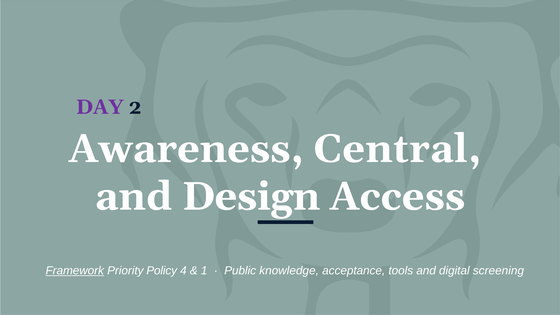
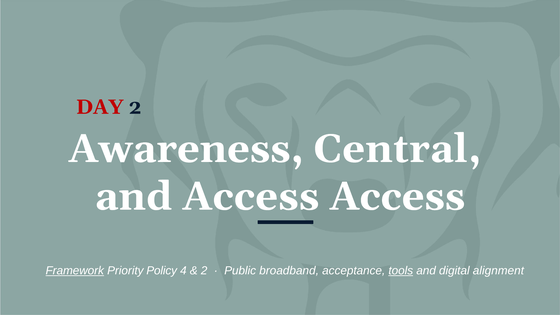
DAY colour: purple -> red (100, 107)
and Design: Design -> Access (251, 197)
1: 1 -> 2 (204, 271)
knowledge: knowledge -> broadband (289, 271)
tools underline: none -> present (401, 271)
screening: screening -> alignment (498, 271)
